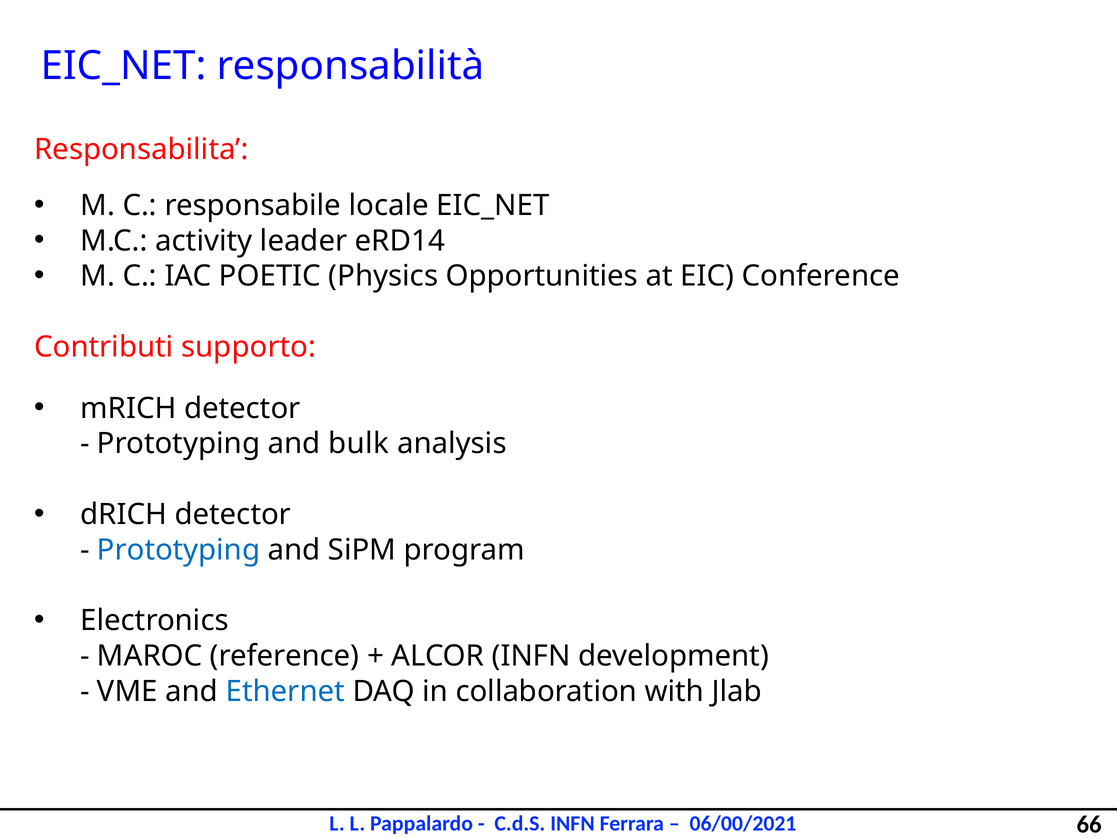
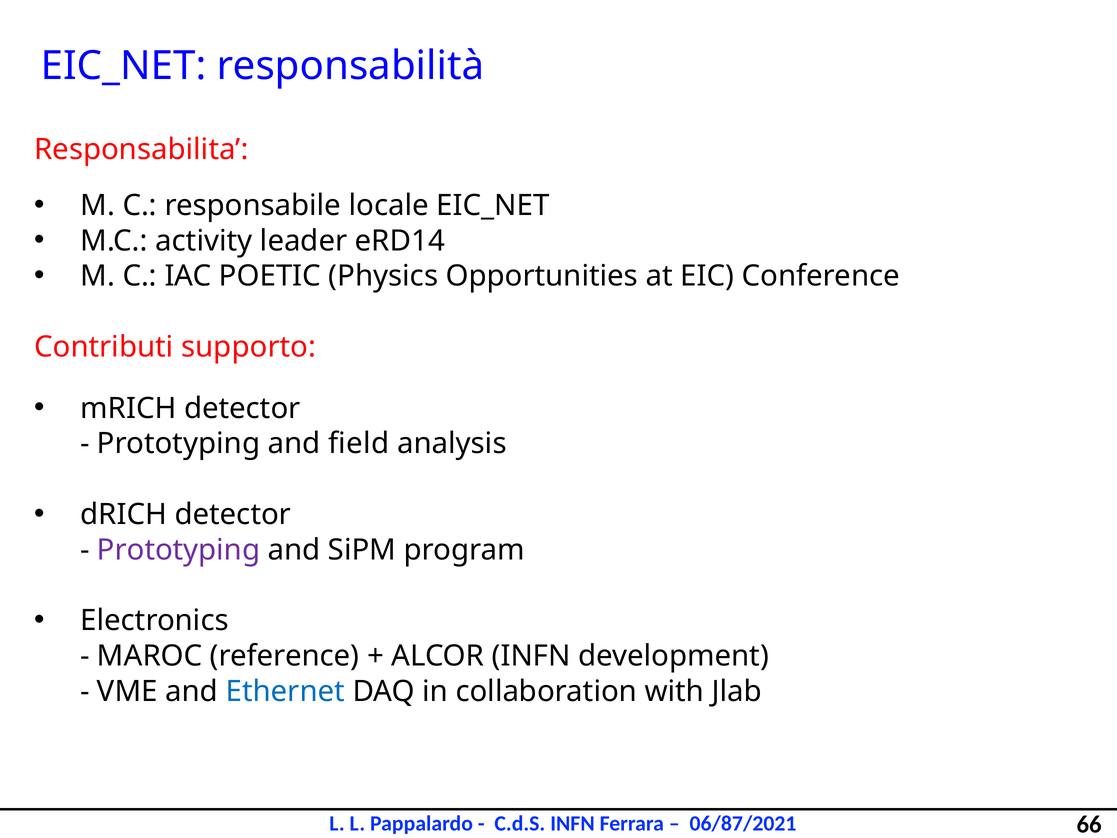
bulk: bulk -> field (359, 444)
Prototyping colour: blue -> purple (179, 550)
06/00/2021: 06/00/2021 -> 06/87/2021 (743, 823)
